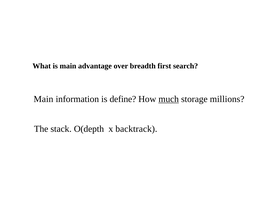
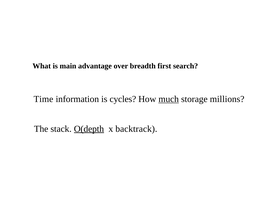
Main: Main -> Time (43, 99)
define: define -> cycles (123, 99)
O(depth underline: none -> present (89, 129)
